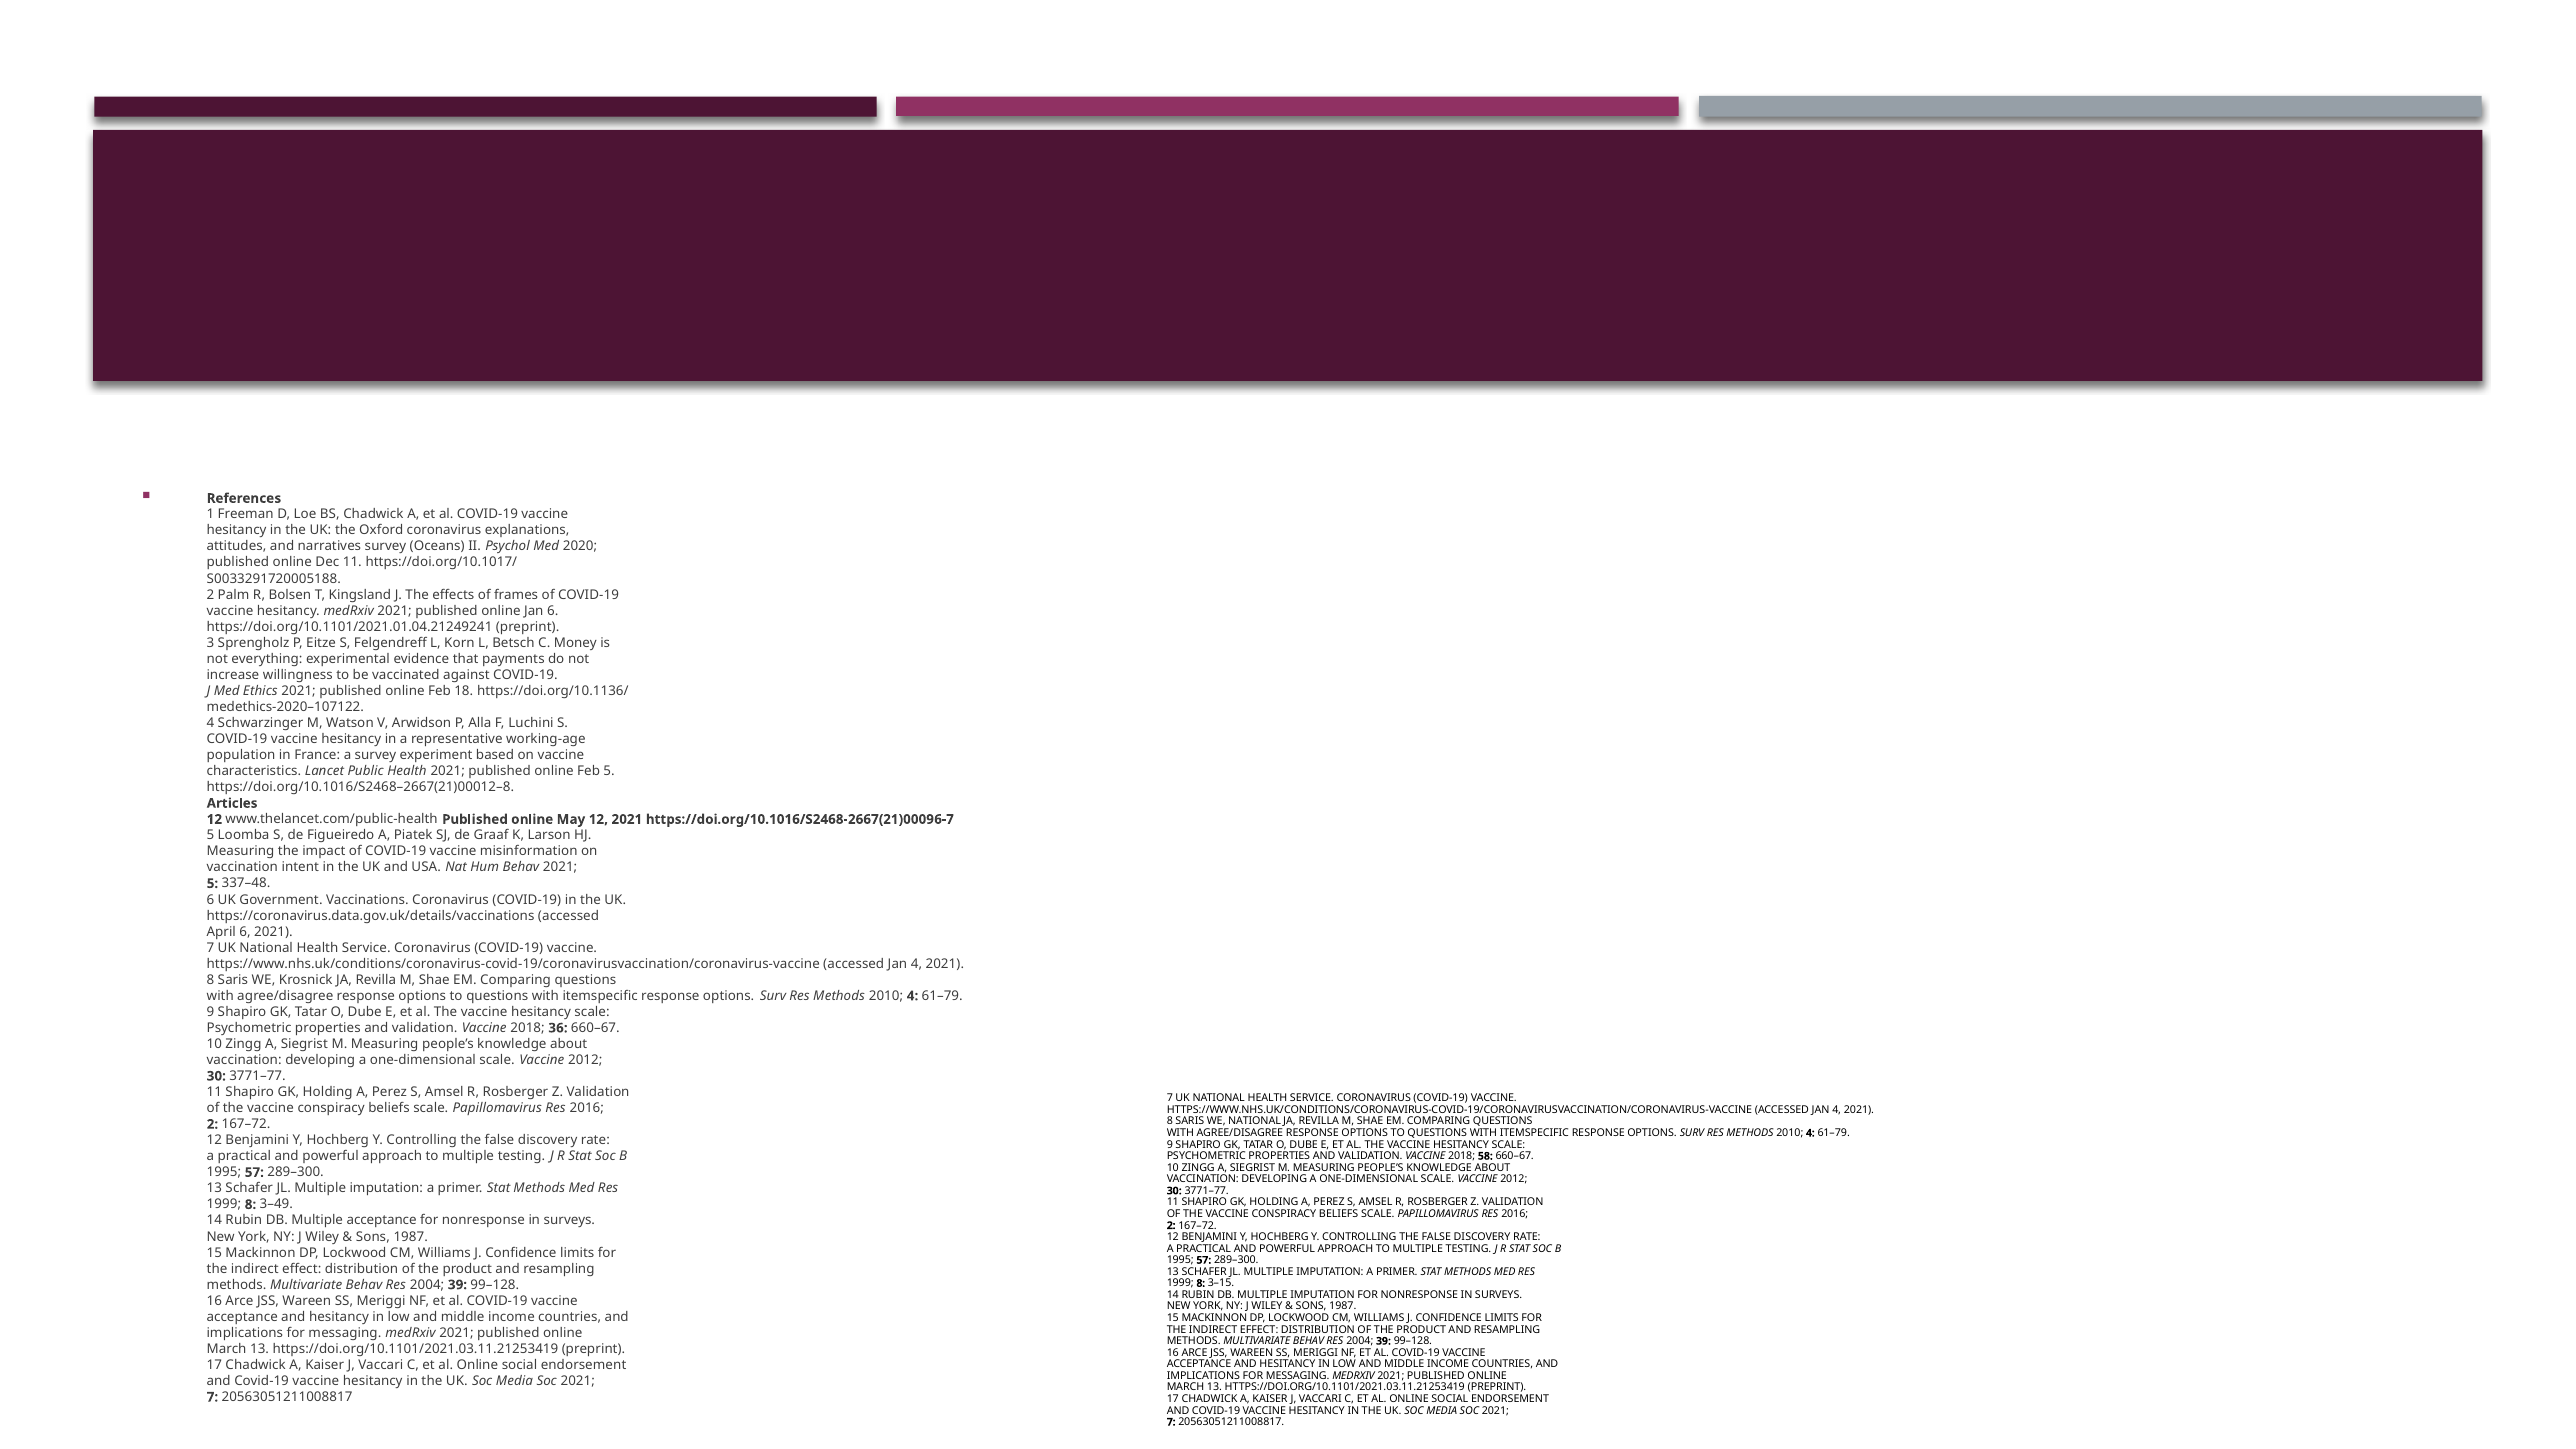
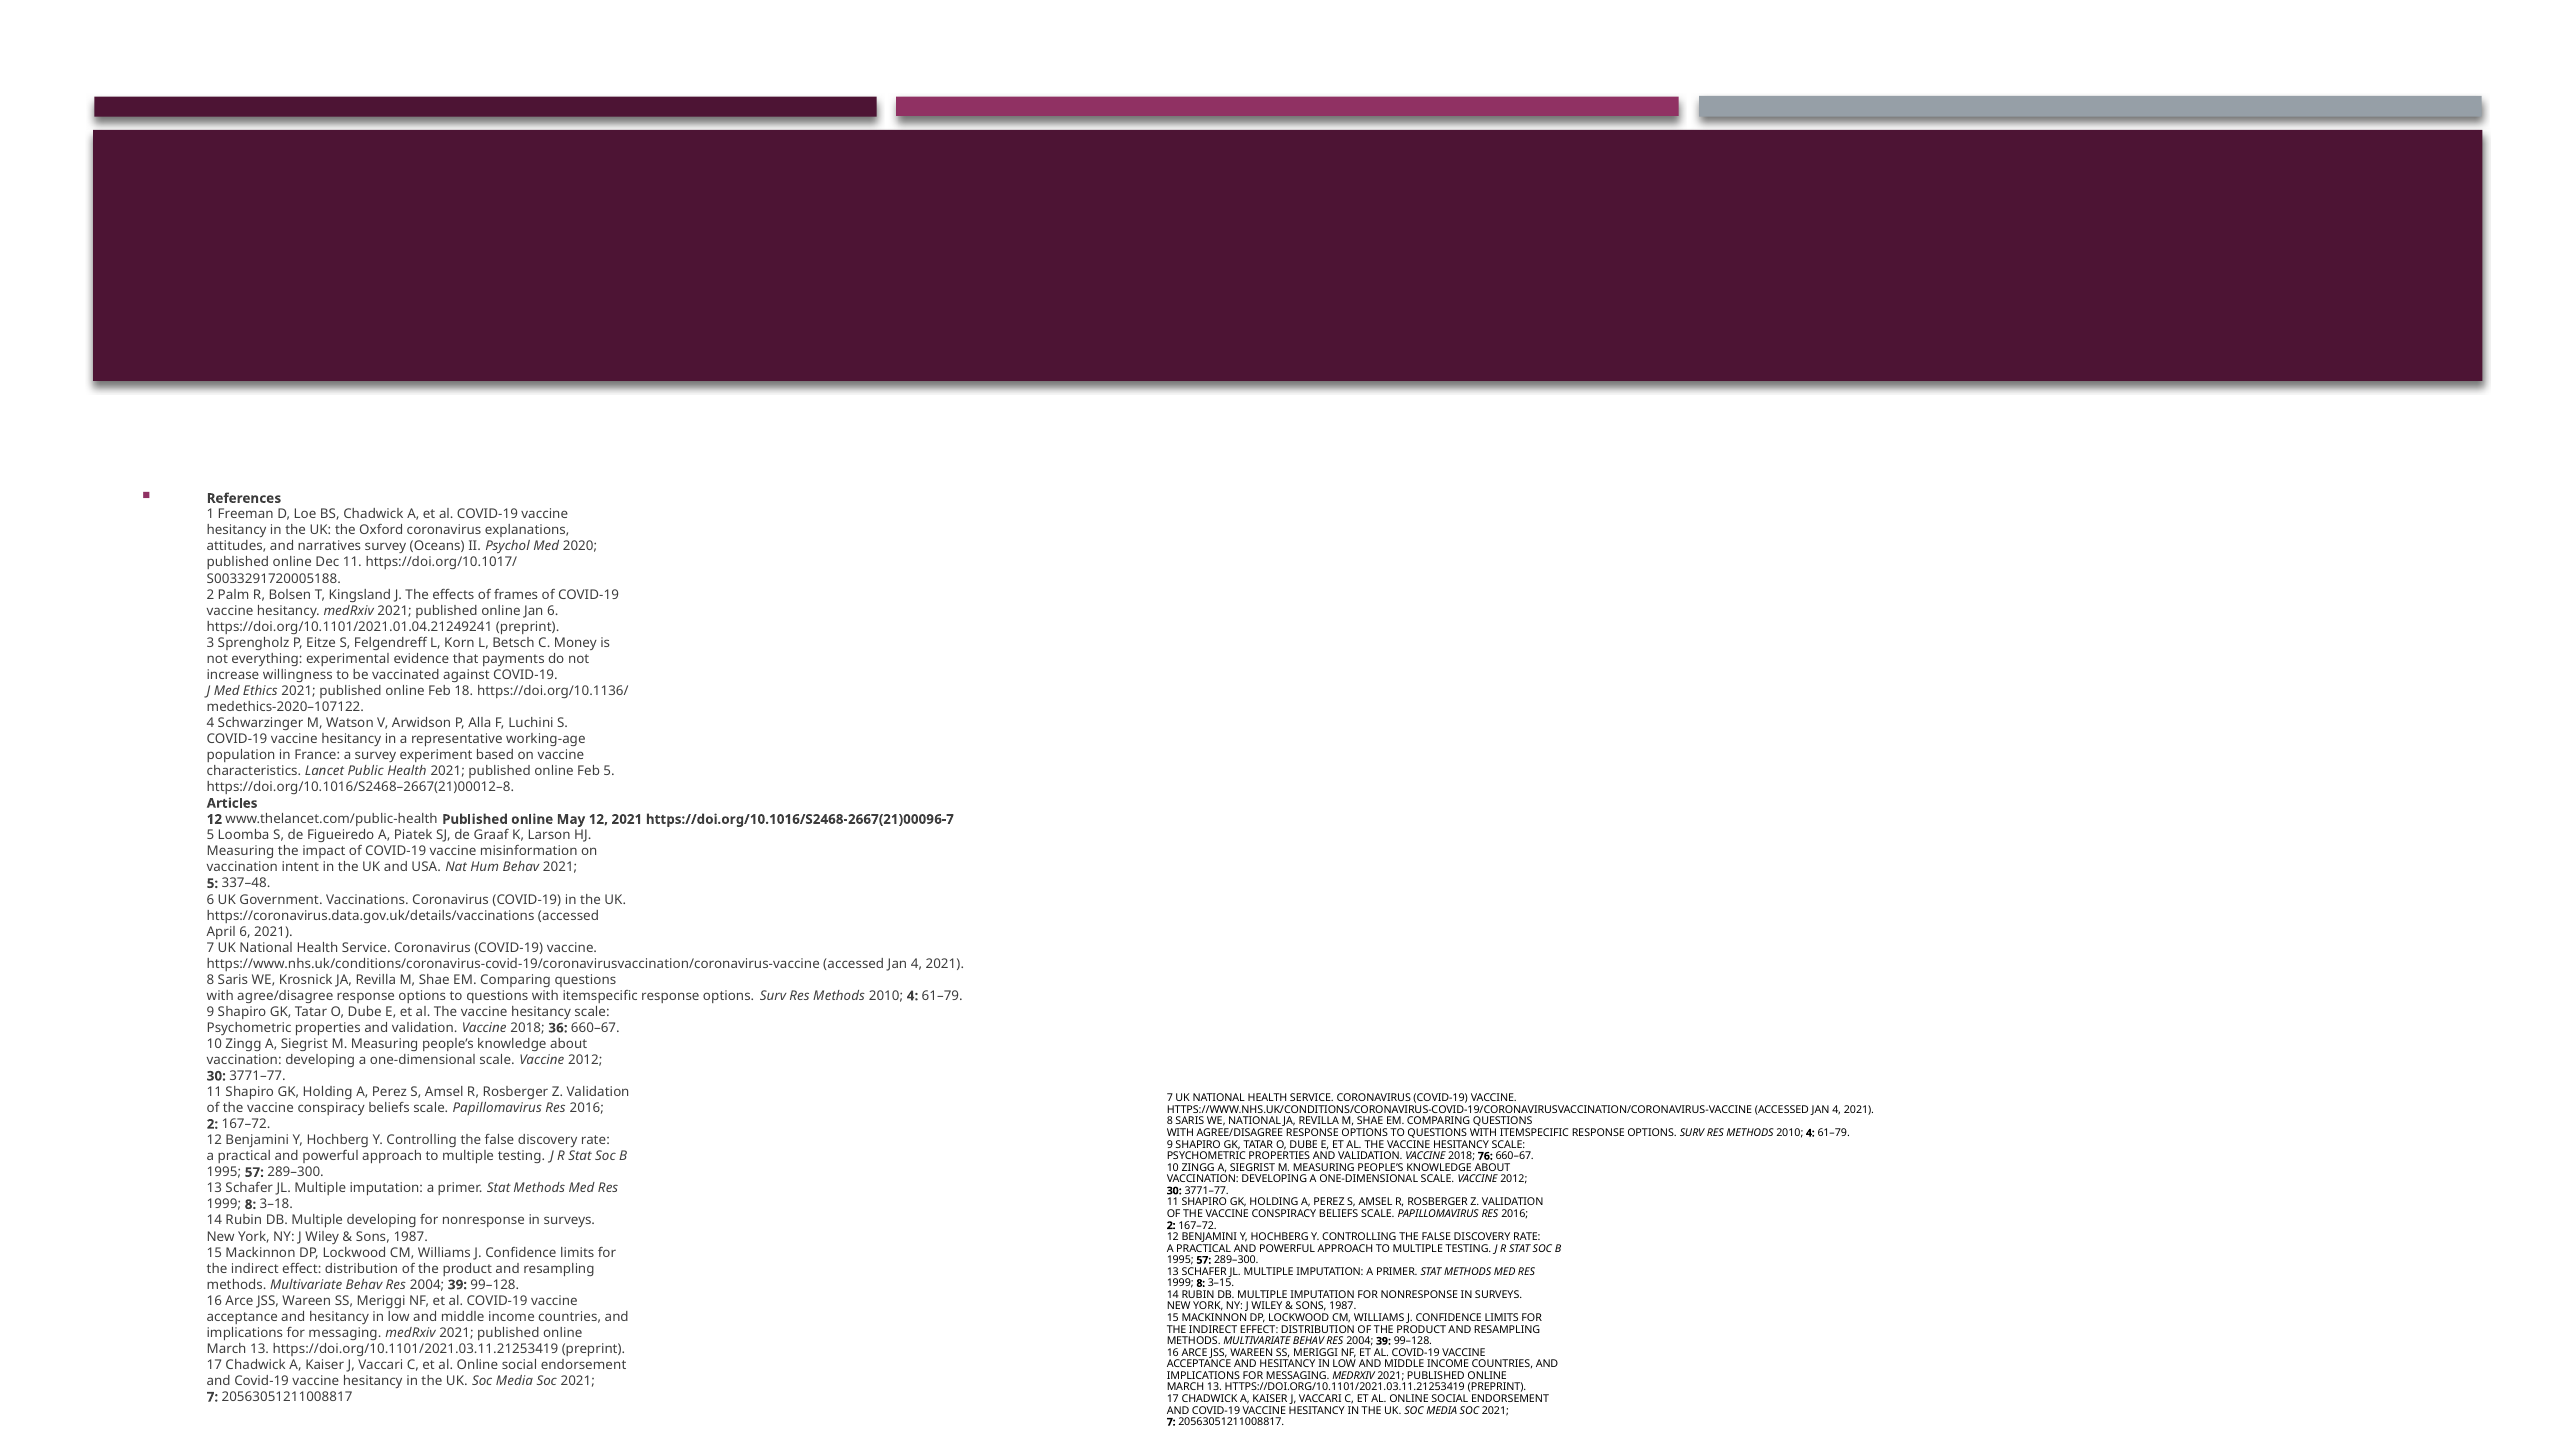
58: 58 -> 76 (1485, 1156)
3–49: 3–49 -> 3–18 (276, 1205)
Multiple acceptance: acceptance -> developing (382, 1221)
